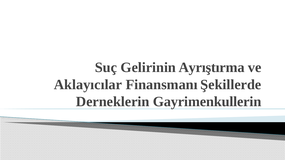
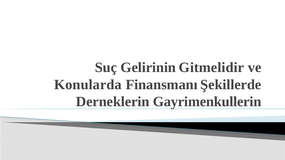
Ayrıştırma: Ayrıştırma -> Gitmelidir (211, 68)
Aklayıcılar: Aklayıcılar -> Konularda (88, 85)
